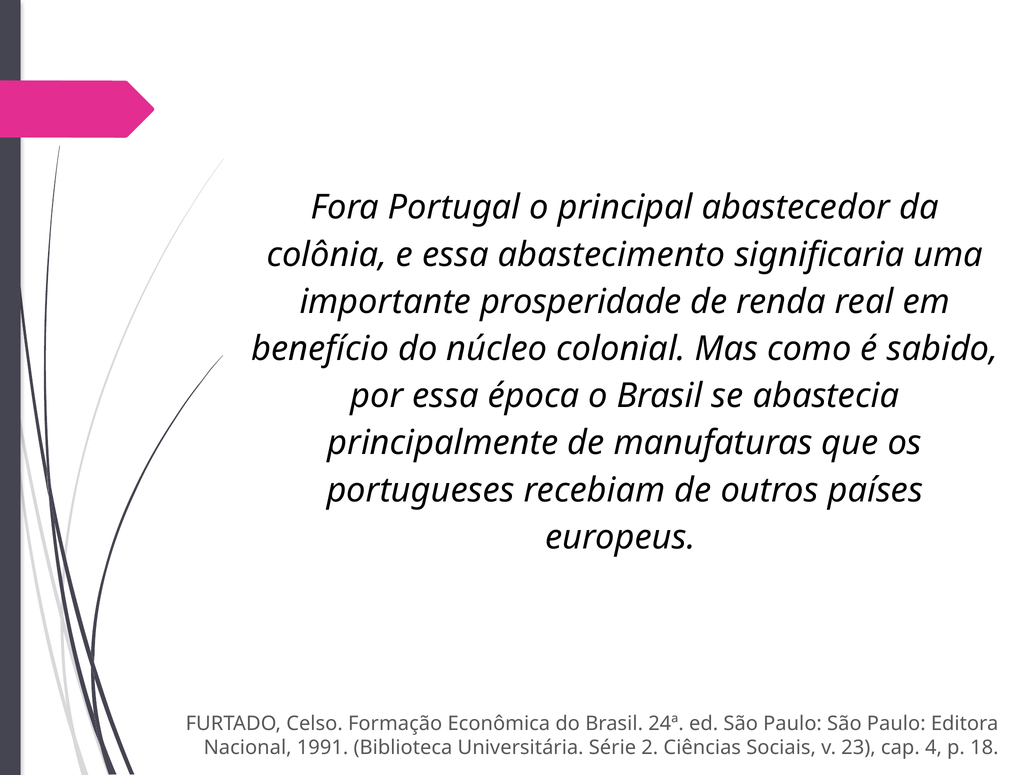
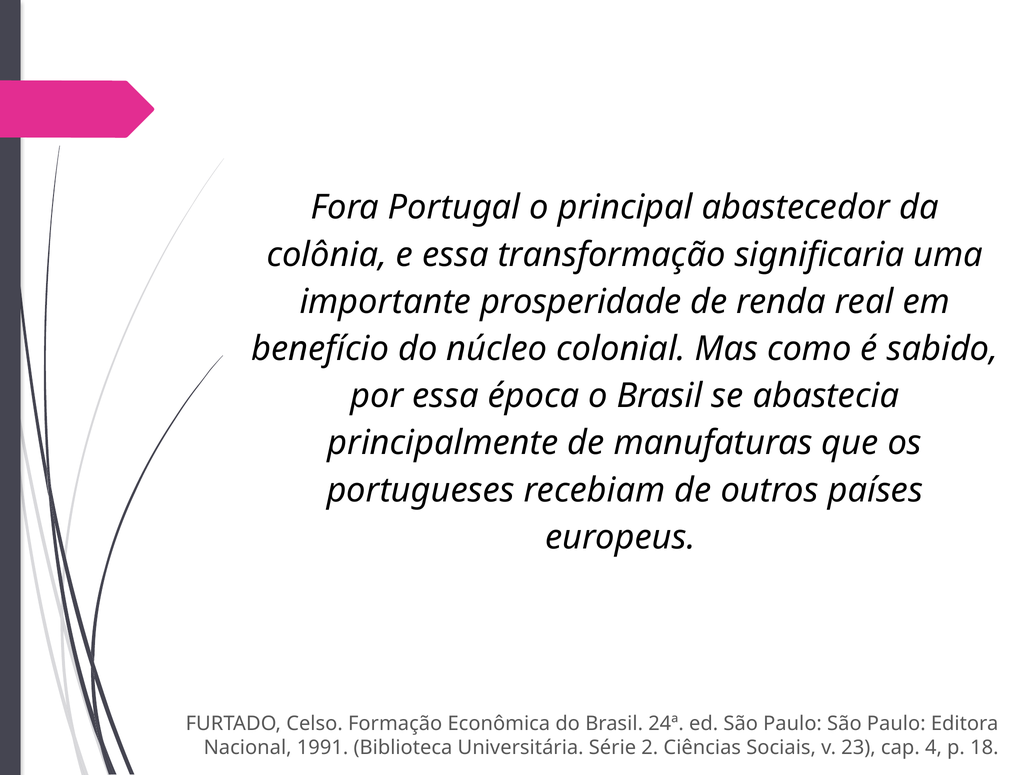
abastecimento: abastecimento -> transformação (612, 255)
